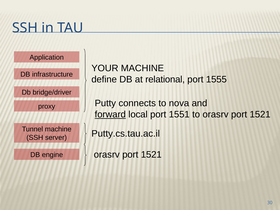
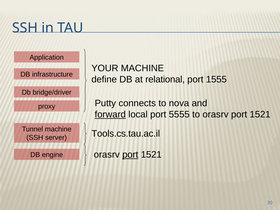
1551: 1551 -> 5555 (179, 114)
Putty.cs.tau.ac.il: Putty.cs.tau.ac.il -> Tools.cs.tau.ac.il (126, 134)
port underline: none -> present (130, 155)
